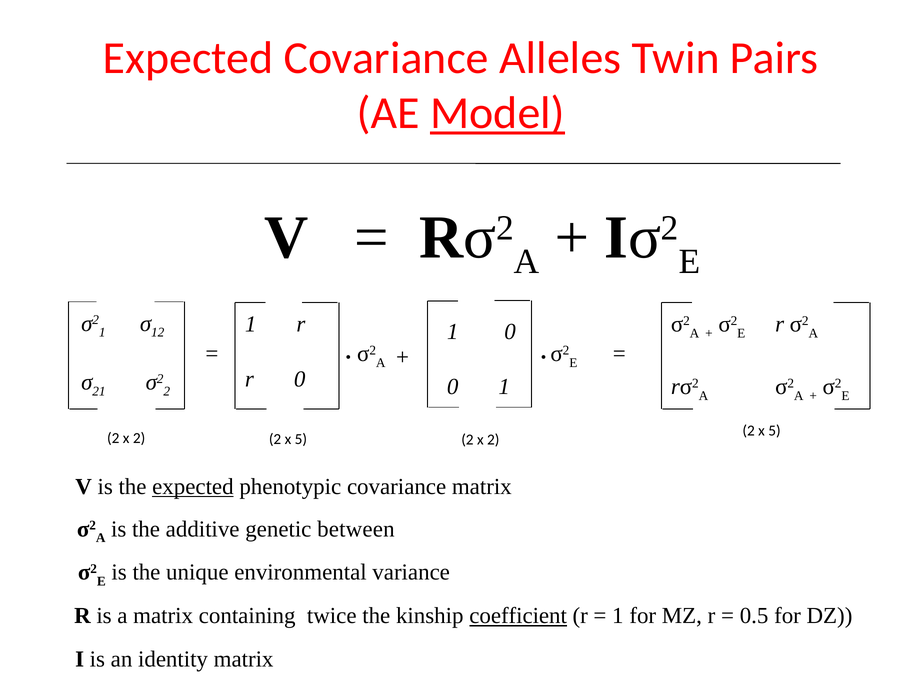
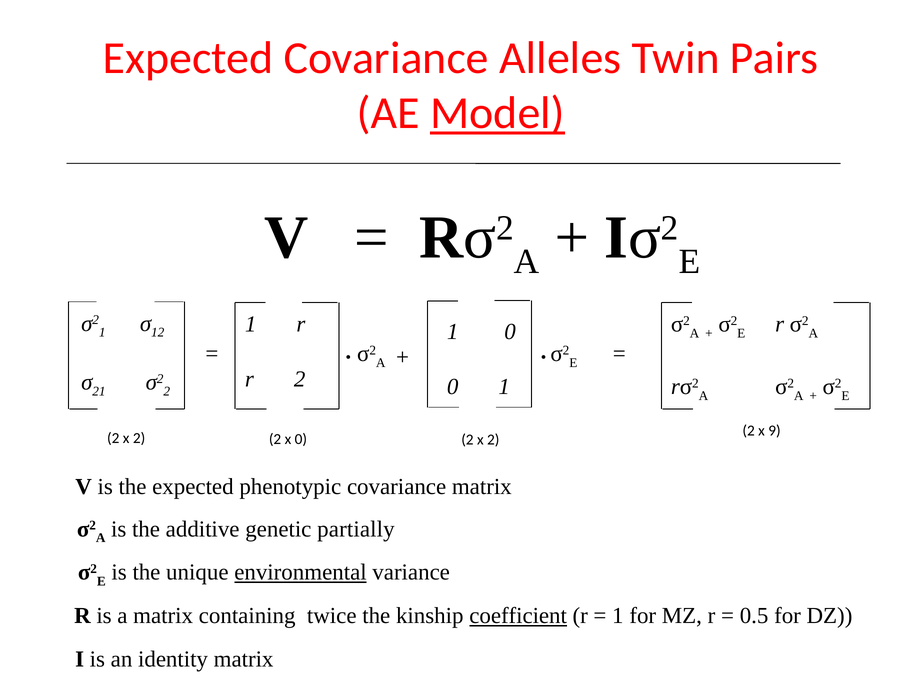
r 0: 0 -> 2 (300, 380)
5: 5 -> 9 (774, 431)
5: 5 -> 0 (301, 440)
expected underline: present -> none (193, 487)
between: between -> partially (356, 529)
environmental underline: none -> present (300, 573)
